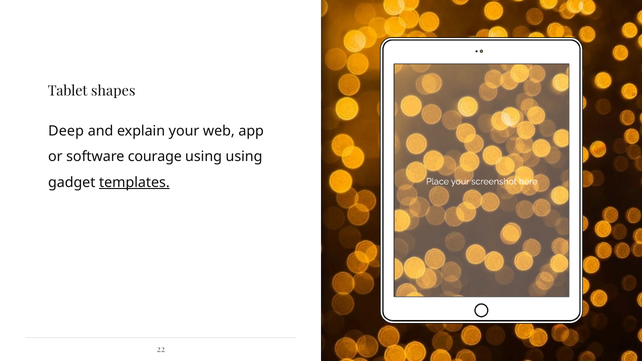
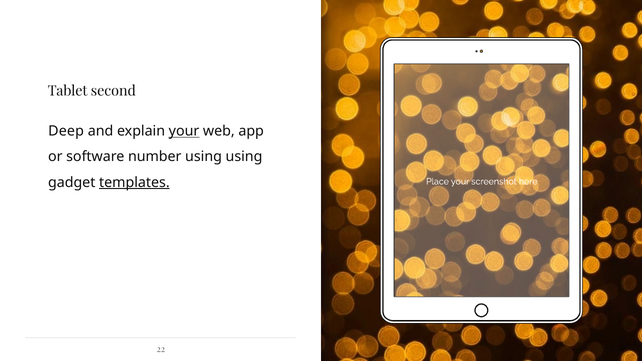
shapes: shapes -> second (113, 91)
your underline: none -> present (184, 131)
courage: courage -> number (155, 157)
